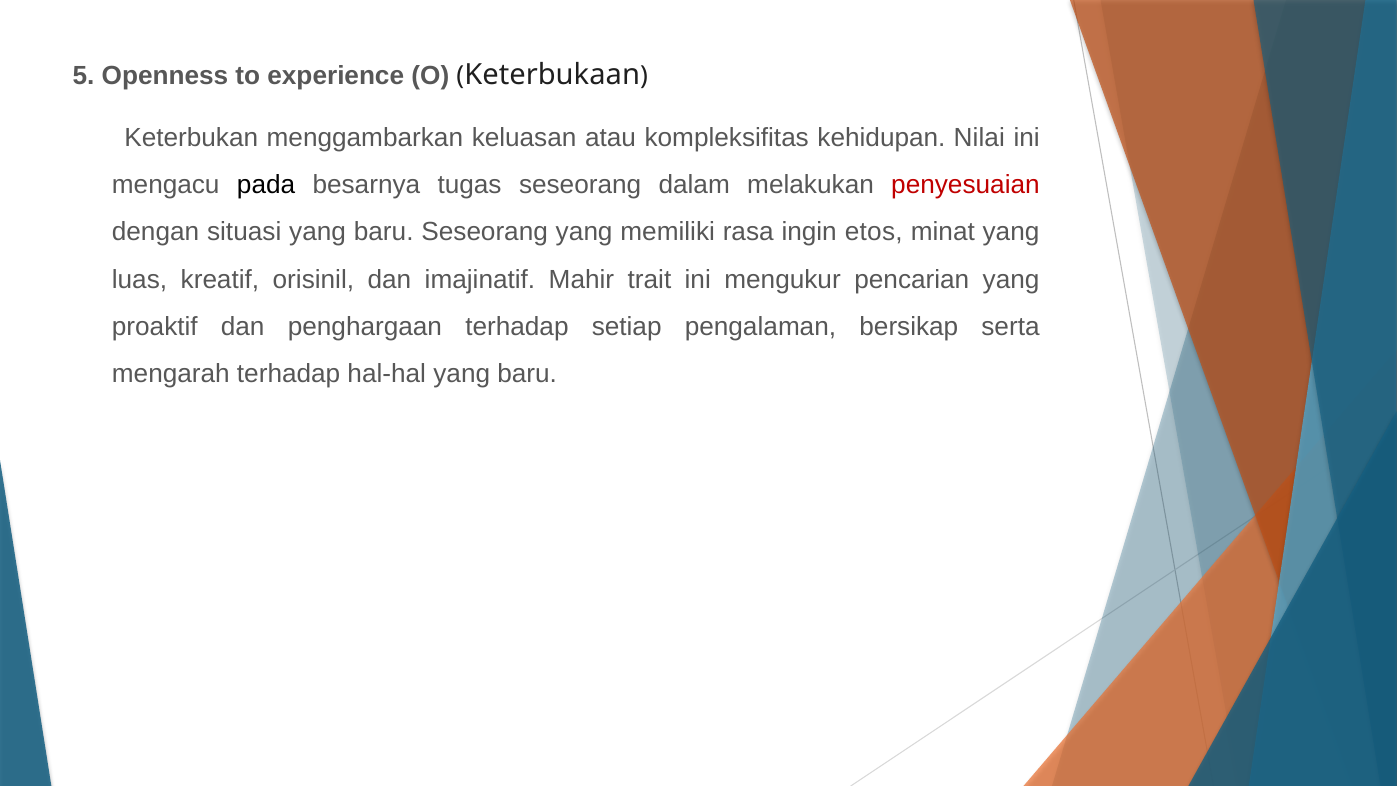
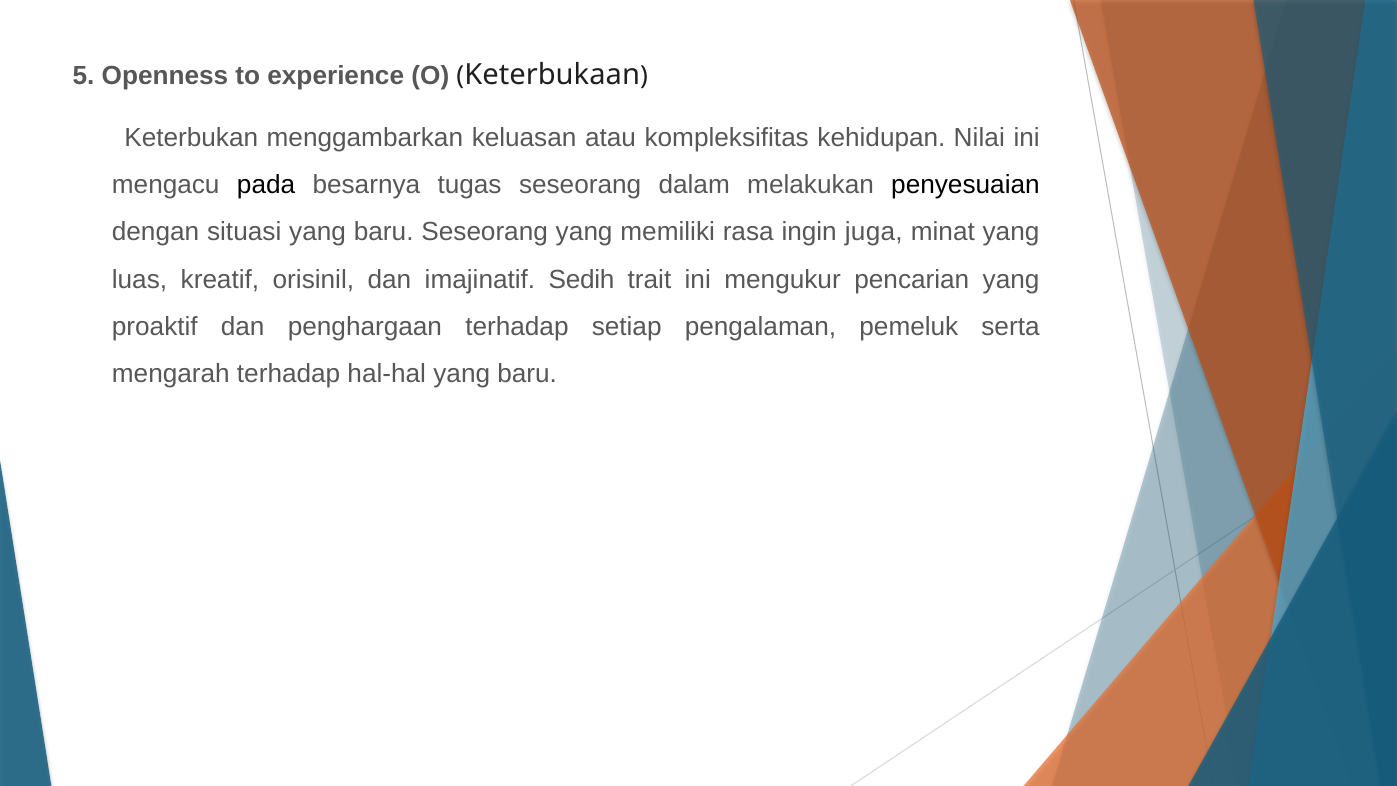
penyesuaian colour: red -> black (965, 185)
etos: etos -> juga (874, 232)
Mahir: Mahir -> Sedih (582, 279)
bersikap: bersikap -> pemeluk (909, 327)
